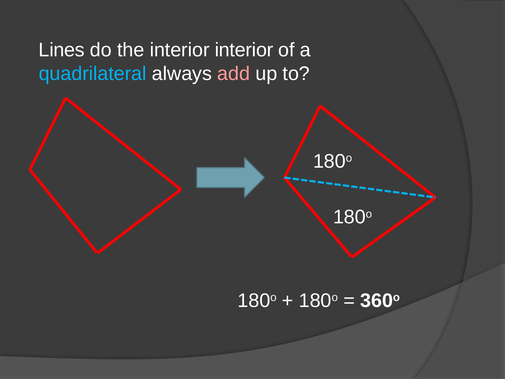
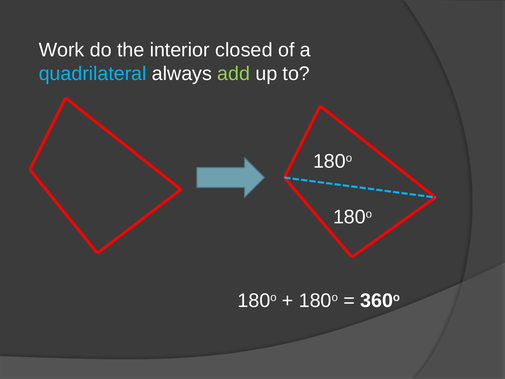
Lines: Lines -> Work (62, 50)
interior interior: interior -> closed (244, 50)
add colour: pink -> light green (234, 73)
